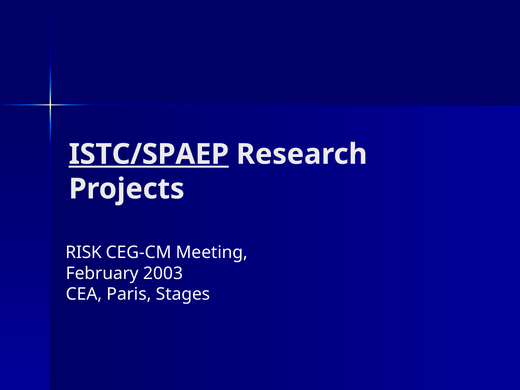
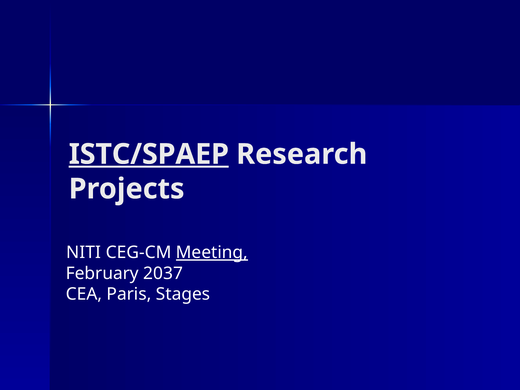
RISK: RISK -> NITI (84, 253)
Meeting underline: none -> present (212, 253)
2003: 2003 -> 2037 (163, 273)
